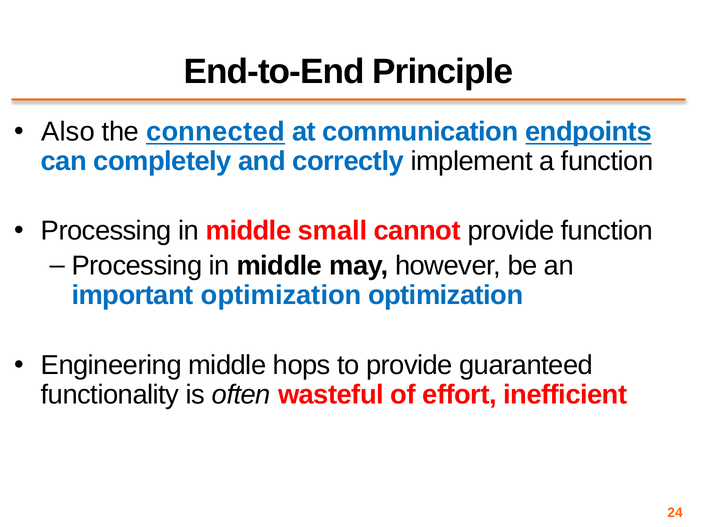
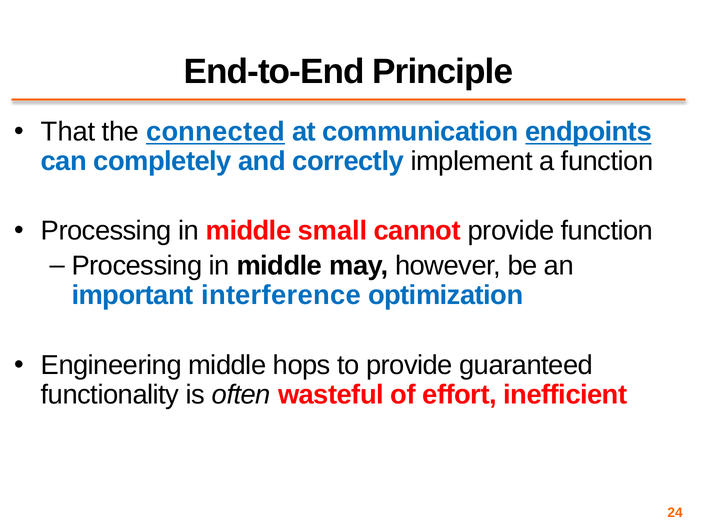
Also: Also -> That (68, 132)
important optimization: optimization -> interference (281, 296)
